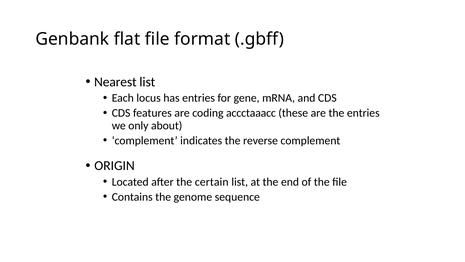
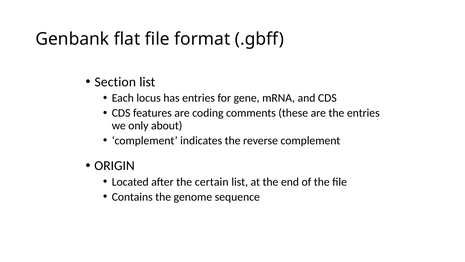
Nearest: Nearest -> Section (115, 82)
accctaaacc: accctaaacc -> comments (251, 113)
